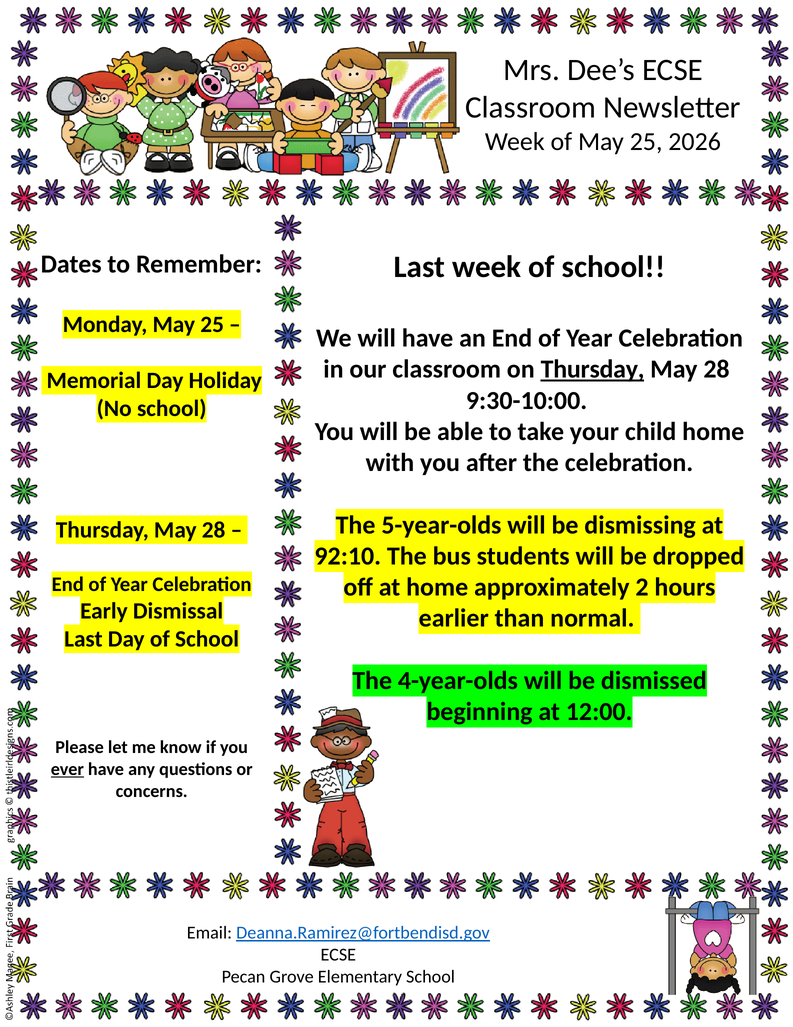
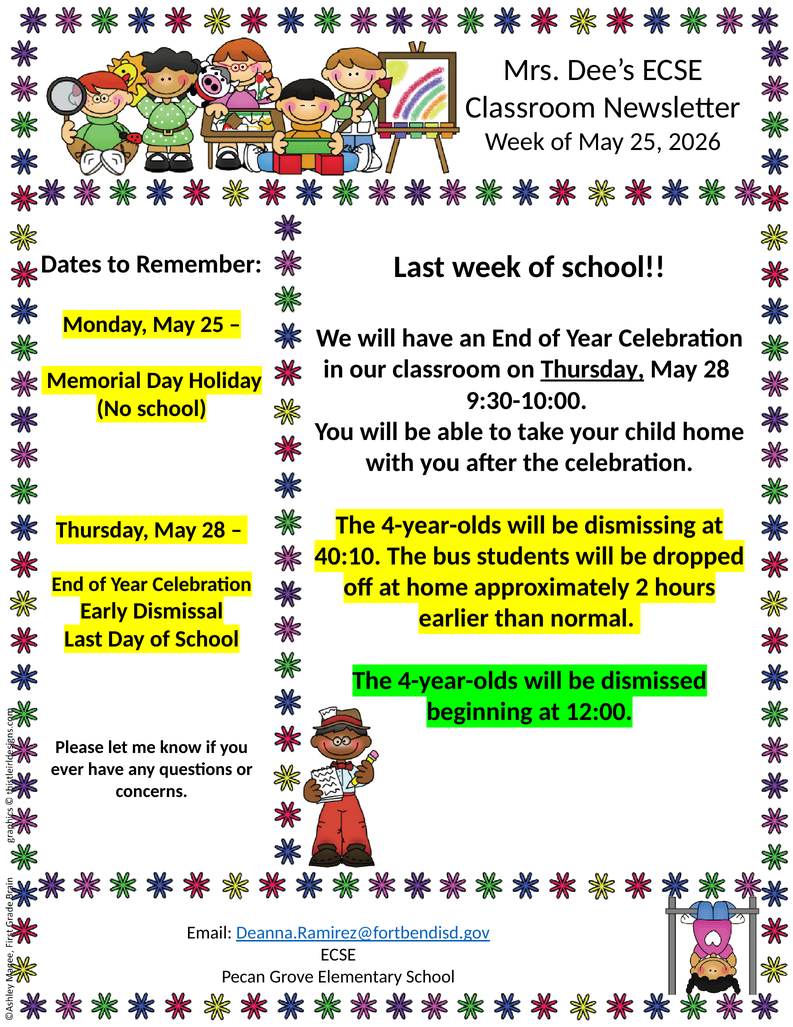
5-year-olds: 5-year-olds -> 4-year-olds (441, 525)
92:10: 92:10 -> 40:10 (348, 556)
ever underline: present -> none (67, 769)
